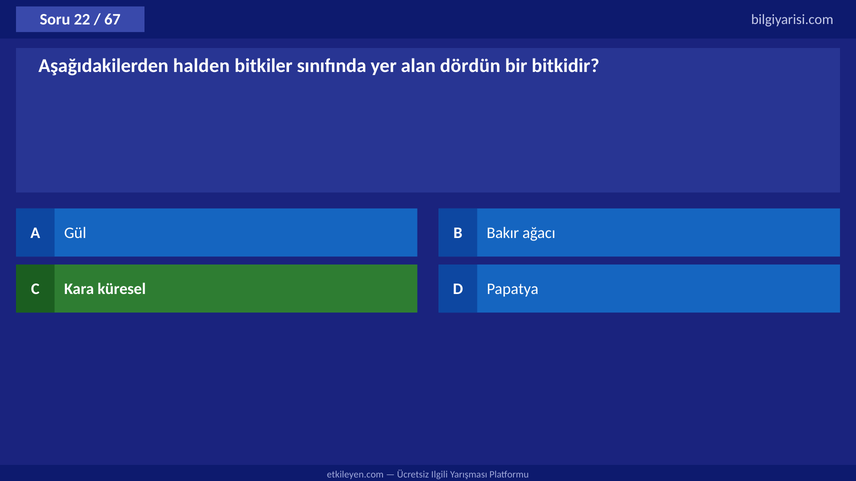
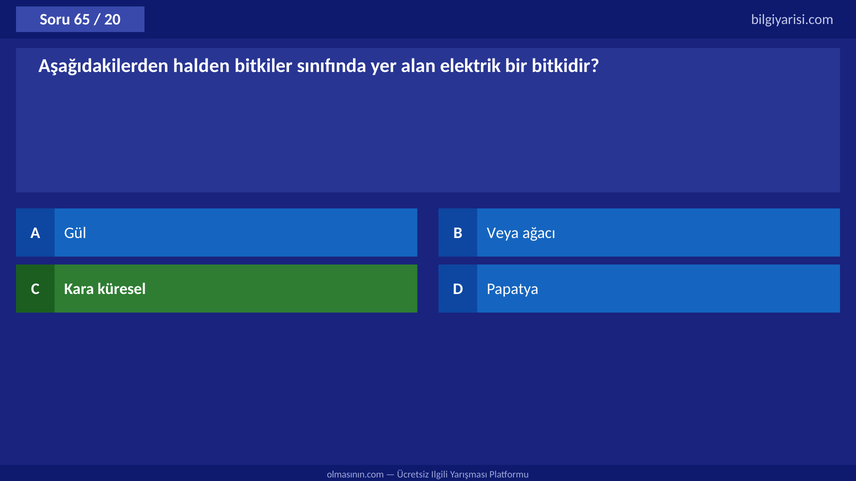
22: 22 -> 65 (82, 20)
67: 67 -> 20 (112, 20)
dördün: dördün -> elektrik (470, 66)
Bakır: Bakır -> Veya (503, 233)
etkileyen.com: etkileyen.com -> olmasının.com (355, 475)
